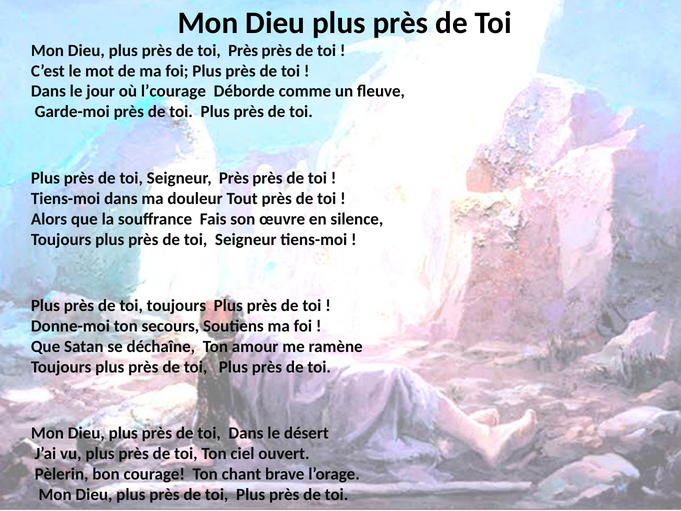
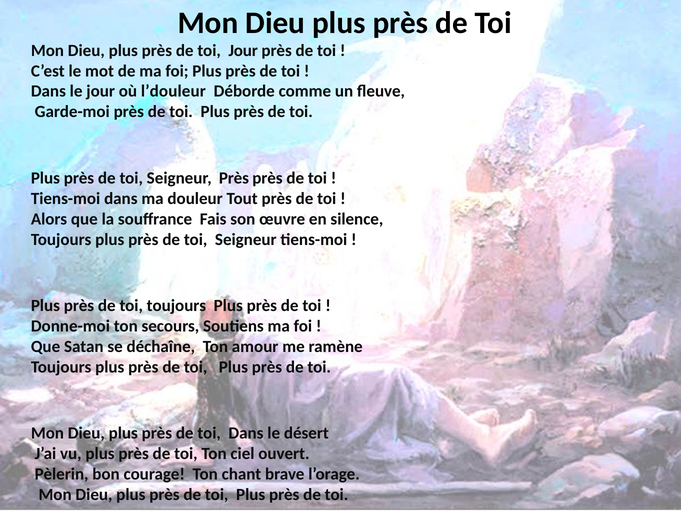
toi Près: Près -> Jour (243, 50)
l’courage: l’courage -> l’douleur (173, 91)
